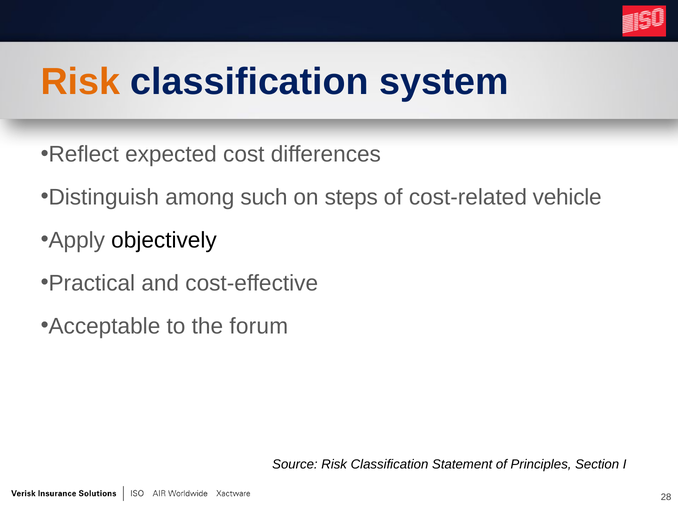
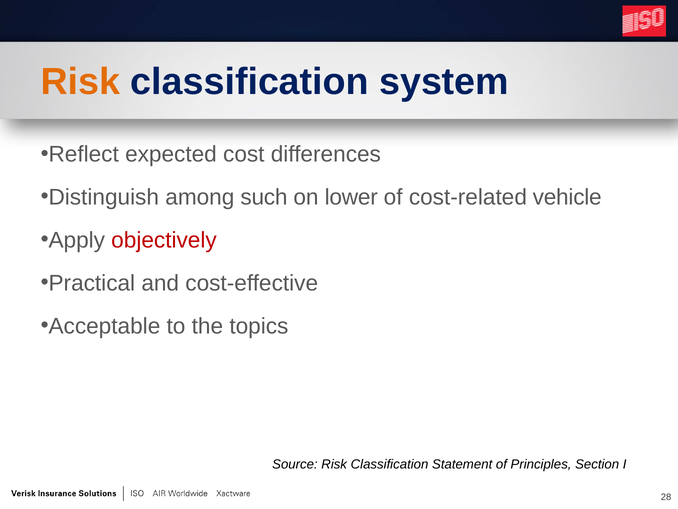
steps: steps -> lower (351, 197)
objectively colour: black -> red (164, 240)
forum: forum -> topics (259, 326)
